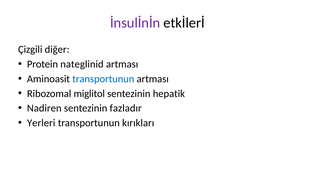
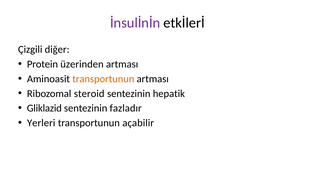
nateglinid: nateglinid -> üzerinden (82, 64)
transportunun colour: blue -> orange (103, 79)
miglitol: miglitol -> steroid (89, 94)
Nadiren: Nadiren -> Gliklazid (44, 108)
kırıkları: kırıkları -> açabilir (138, 123)
